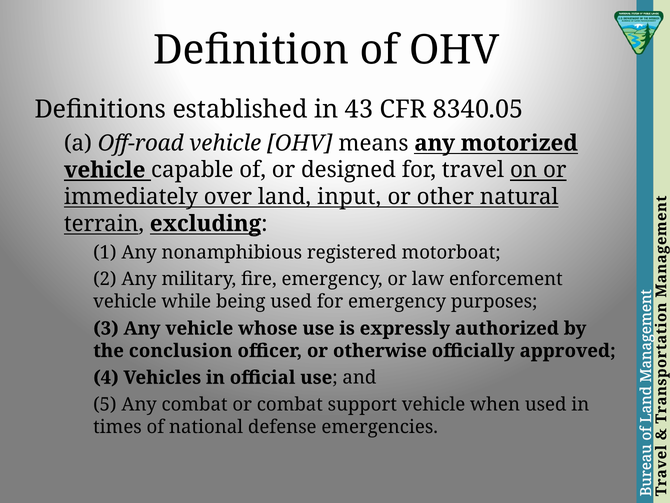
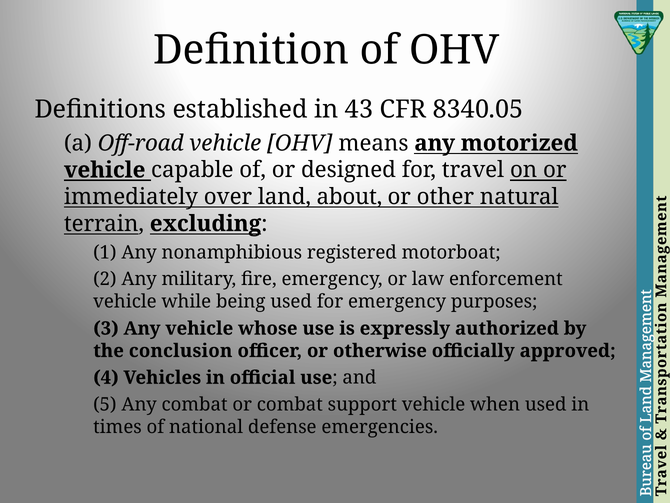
input: input -> about (349, 197)
